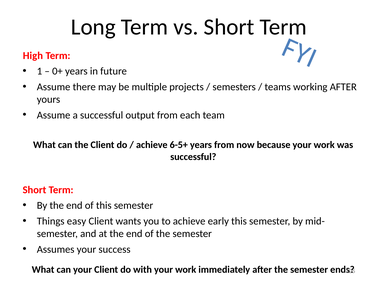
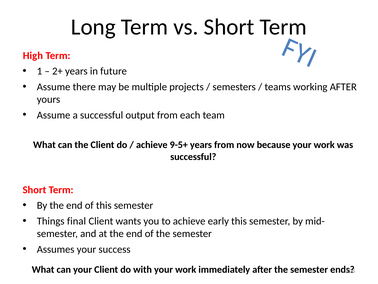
0+: 0+ -> 2+ (57, 71)
6-5+: 6-5+ -> 9-5+ (179, 145)
easy: easy -> final (76, 221)
